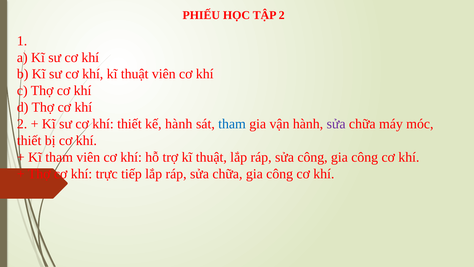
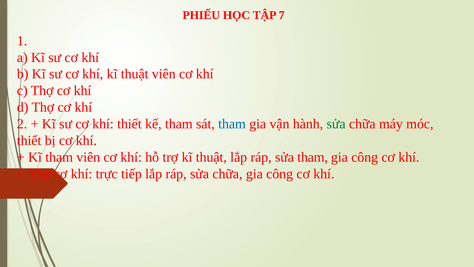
TẬP 2: 2 -> 7 (282, 15)
kế hành: hành -> tham (179, 124)
sửa colour: purple -> green (336, 124)
sửa công: công -> tham (313, 157)
